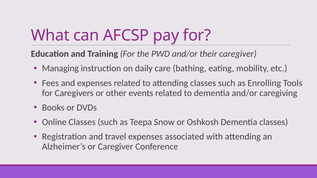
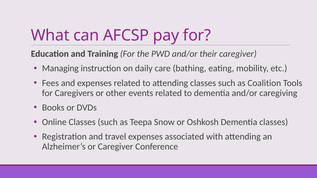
Enrolling: Enrolling -> Coalition (264, 83)
